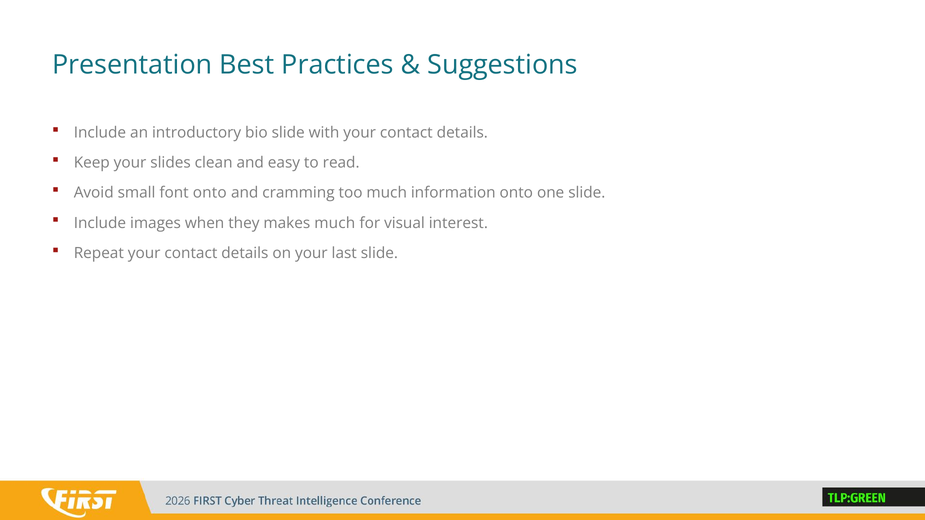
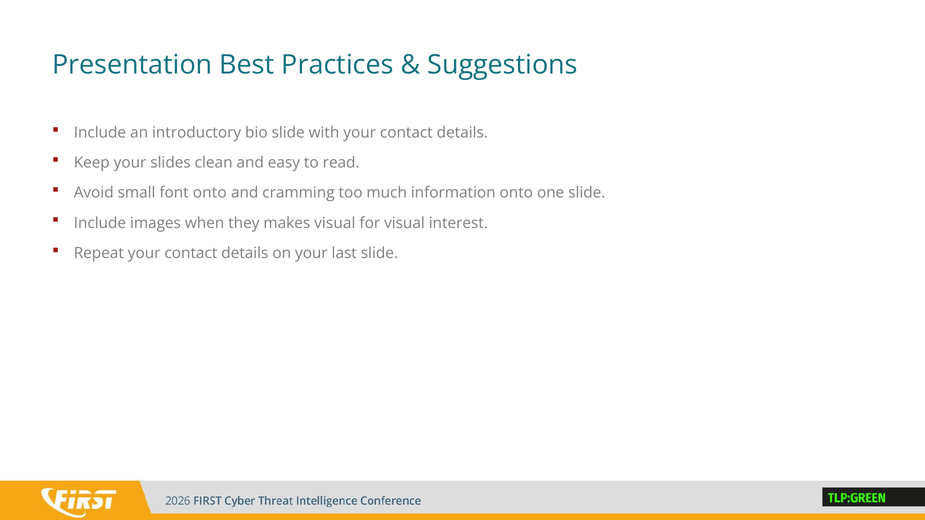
makes much: much -> visual (335, 223)
